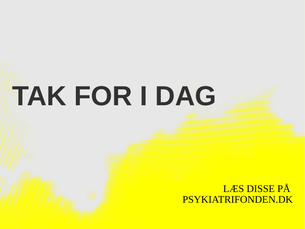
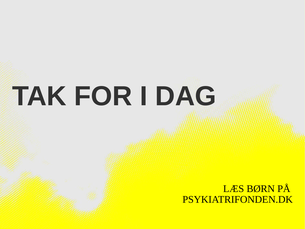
DISSE: DISSE -> BØRN (261, 189)
